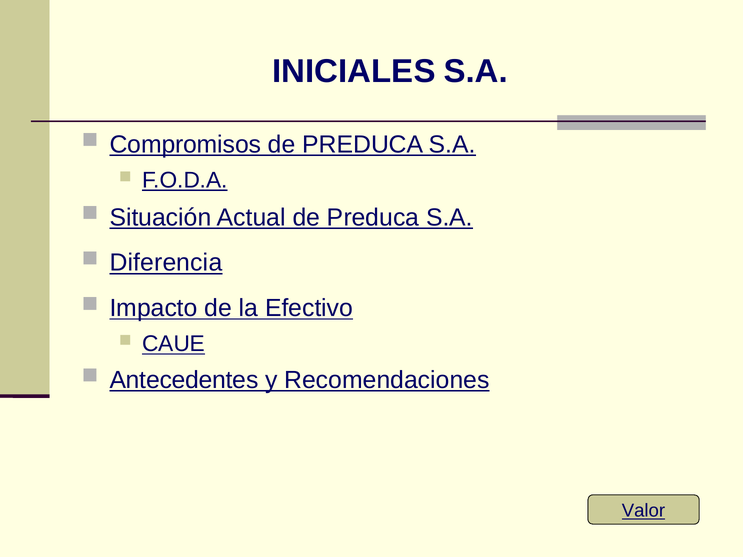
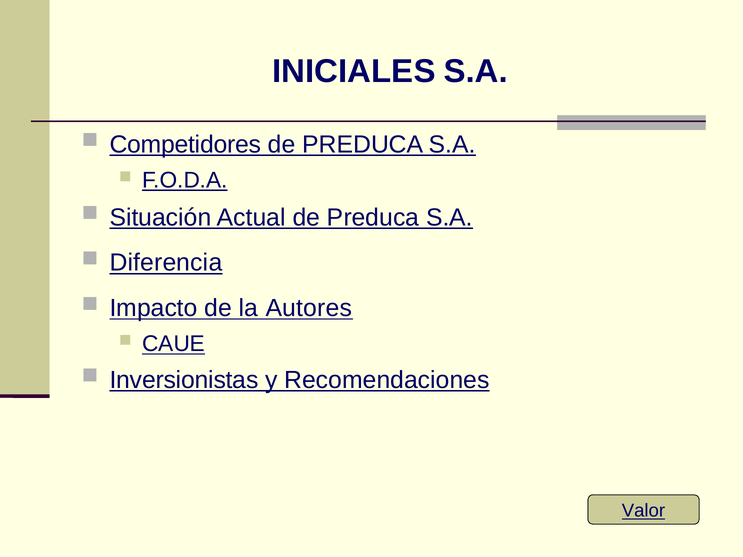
Compromisos: Compromisos -> Competidores (185, 145)
Efectivo: Efectivo -> Autores (309, 308)
Antecedentes: Antecedentes -> Inversionistas (184, 380)
